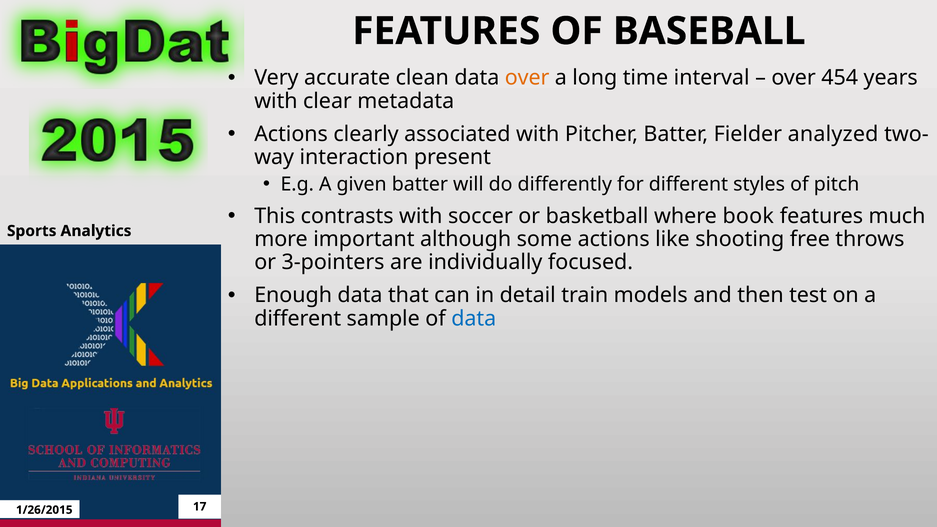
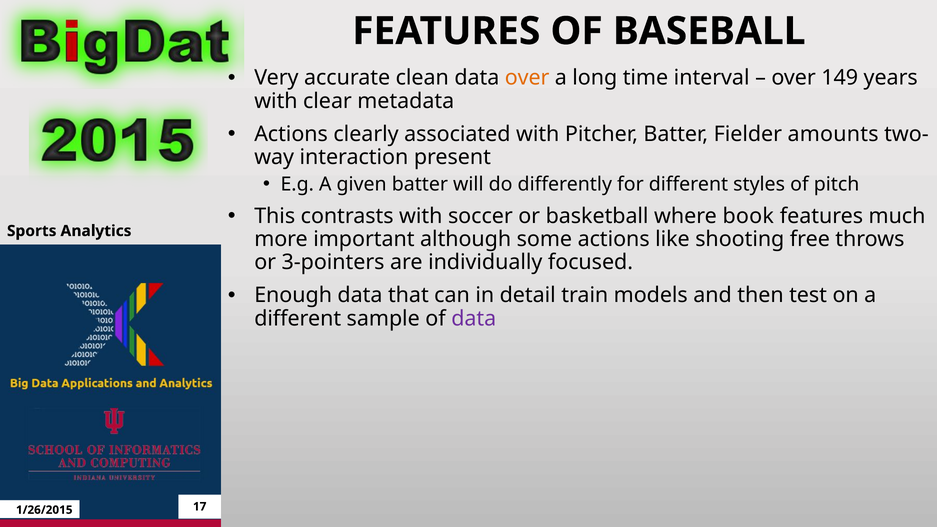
454: 454 -> 149 (840, 78)
analyzed: analyzed -> amounts (833, 134)
data colour: blue -> purple (474, 319)
